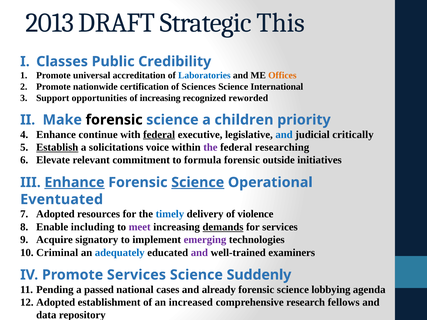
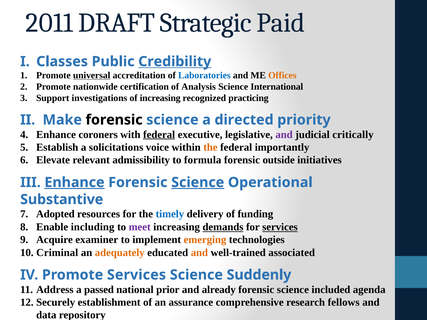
2013: 2013 -> 2011 (49, 23)
This: This -> Paid (281, 23)
Credibility underline: none -> present (175, 62)
universal underline: none -> present (92, 75)
Sciences: Sciences -> Analysis (199, 87)
opportunities: opportunities -> investigations (99, 98)
reworded: reworded -> practicing (248, 98)
children: children -> directed (244, 120)
continue: continue -> coroners (98, 135)
and colour: blue -> purple (284, 135)
Establish underline: present -> none (57, 147)
the colour: purple -> orange (210, 147)
researching: researching -> importantly (282, 147)
commitment: commitment -> admissibility (141, 160)
Eventuated: Eventuated -> Substantive (62, 200)
violence: violence -> funding (255, 214)
services underline: none -> present (280, 227)
signatory: signatory -> examiner (97, 240)
emerging colour: purple -> orange (205, 240)
adequately colour: blue -> orange (120, 253)
and colour: purple -> orange (199, 253)
examiners: examiners -> associated (292, 253)
Pending: Pending -> Address (55, 290)
cases: cases -> prior (168, 290)
lobbying: lobbying -> included (331, 290)
Adopted: Adopted -> Securely (56, 303)
increased: increased -> assurance (191, 303)
